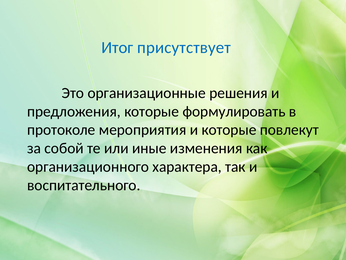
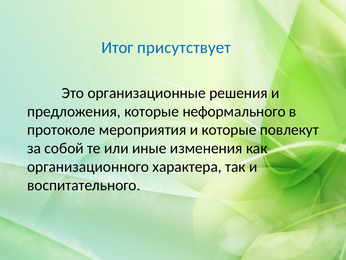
формулировать: формулировать -> неформального (234, 111)
